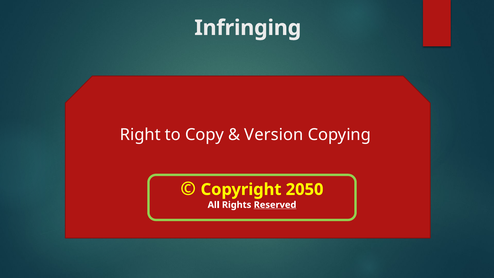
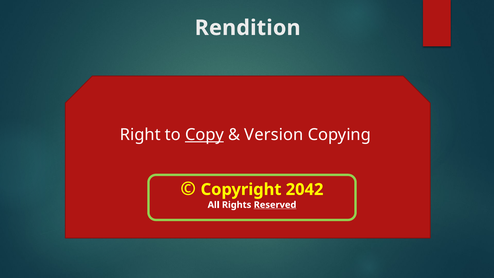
Infringing: Infringing -> Rendition (248, 28)
Copy underline: none -> present (204, 135)
2050: 2050 -> 2042 (305, 189)
